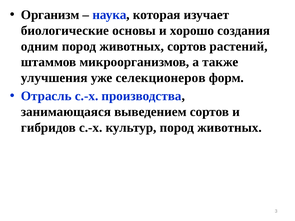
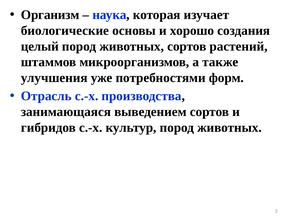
одним: одним -> целый (40, 46)
селекционеров: селекционеров -> потребностями (161, 78)
